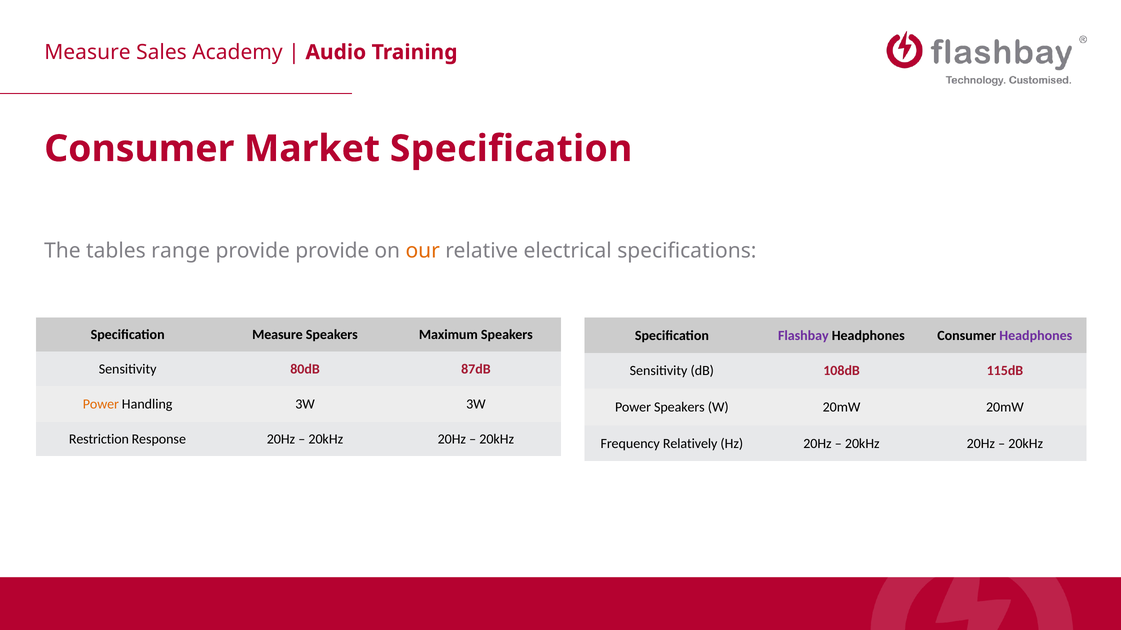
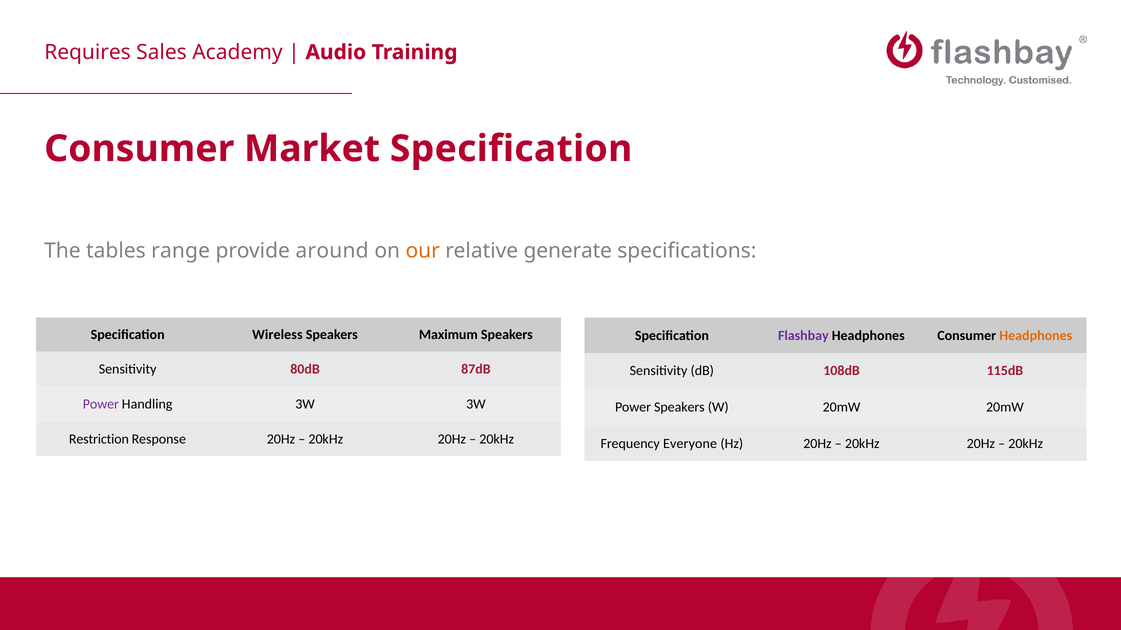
Measure: Measure -> Requires (88, 52)
provide provide: provide -> around (332, 251)
electrical: electrical -> generate (568, 251)
Specification Measure: Measure -> Wireless (277, 335)
Headphones colour: purple -> orange (1036, 336)
Power colour: orange -> purple (101, 404)
Relatively: Relatively -> Everyone (690, 444)
